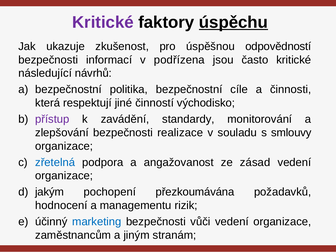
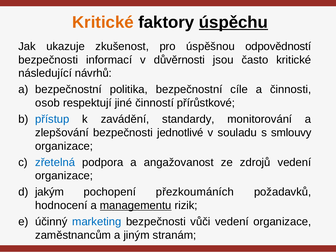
Kritické colour: purple -> orange (103, 22)
podřízena: podřízena -> důvěrnosti (179, 60)
která: která -> osob (48, 103)
východisko: východisko -> přírůstkové (206, 103)
přístup colour: purple -> blue (52, 119)
realizace: realizace -> jednotlivé (180, 133)
zásad: zásad -> zdrojů (255, 162)
přezkoumávána: přezkoumávána -> přezkoumáních (195, 192)
managementu underline: none -> present (136, 205)
